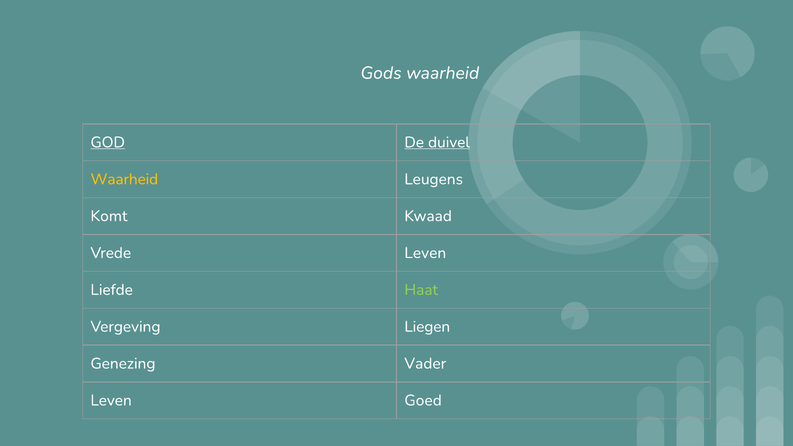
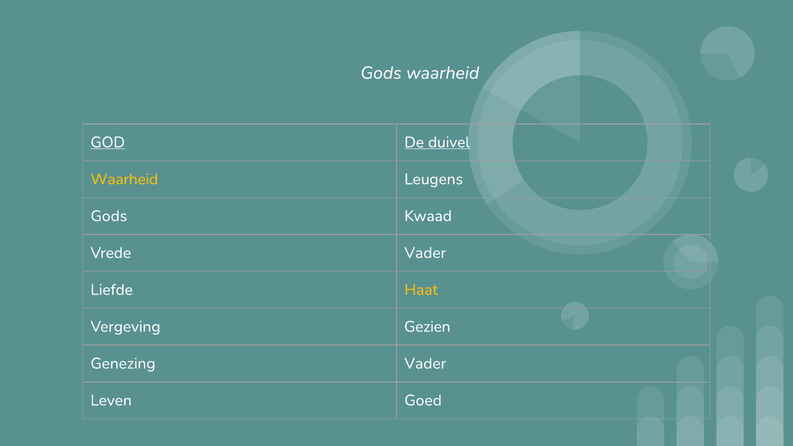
Komt: Komt -> Gods (109, 216)
Vrede Leven: Leven -> Vader (425, 253)
Haat colour: light green -> yellow (421, 290)
Liegen: Liegen -> Gezien (427, 327)
